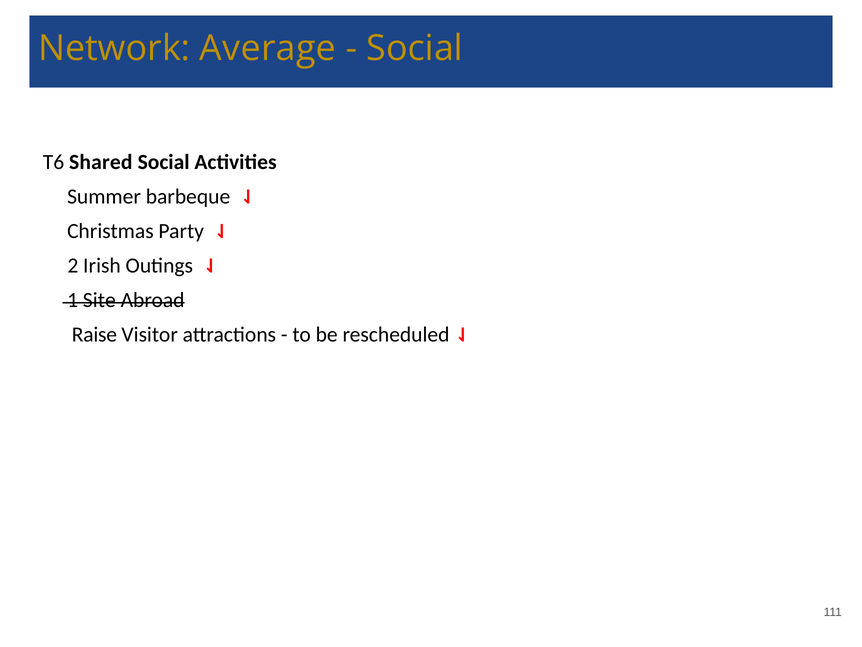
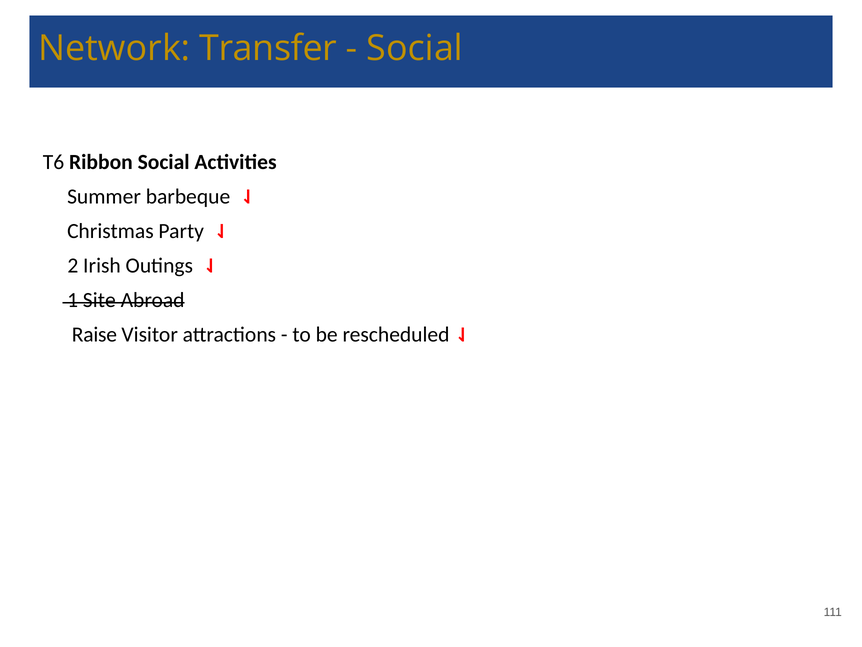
Average: Average -> Transfer (268, 48)
Shared: Shared -> Ribbon (101, 162)
